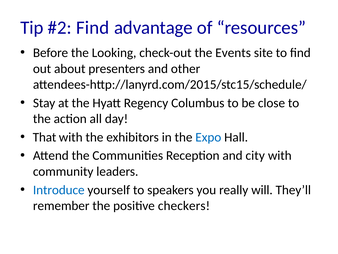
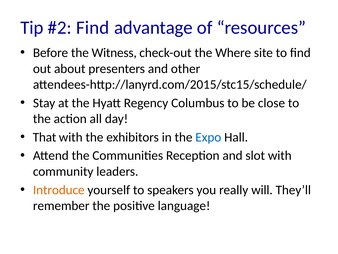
Looking: Looking -> Witness (114, 53)
Events: Events -> Where (233, 53)
city: city -> slot (255, 155)
Introduce colour: blue -> orange (59, 190)
checkers: checkers -> language (184, 205)
